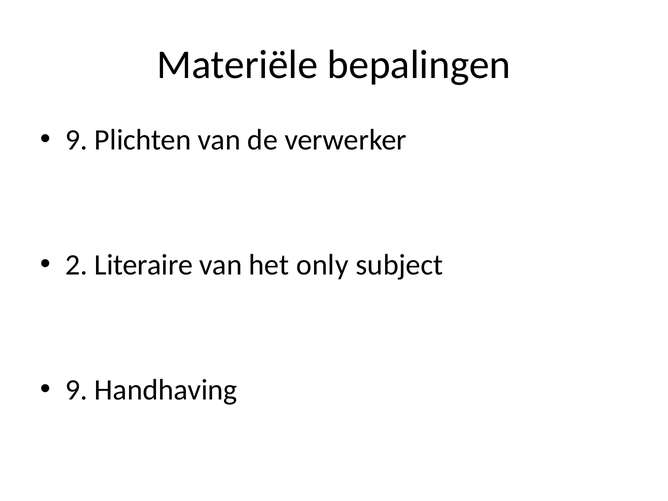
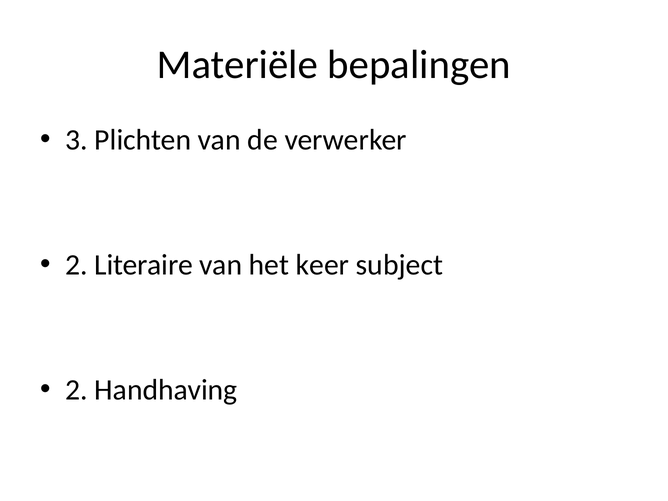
9: 9 -> 3 (76, 140)
only: only -> keer (322, 265)
9: 9 -> 2 (76, 390)
